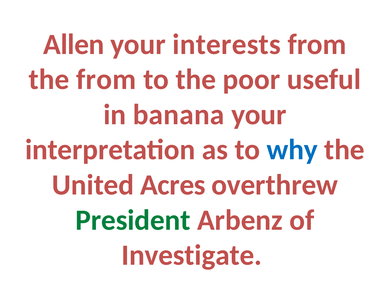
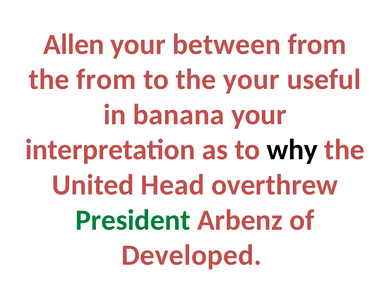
interests: interests -> between (227, 44)
the poor: poor -> your (251, 79)
why colour: blue -> black (292, 150)
Acres: Acres -> Head (173, 185)
Investigate: Investigate -> Developed (192, 255)
